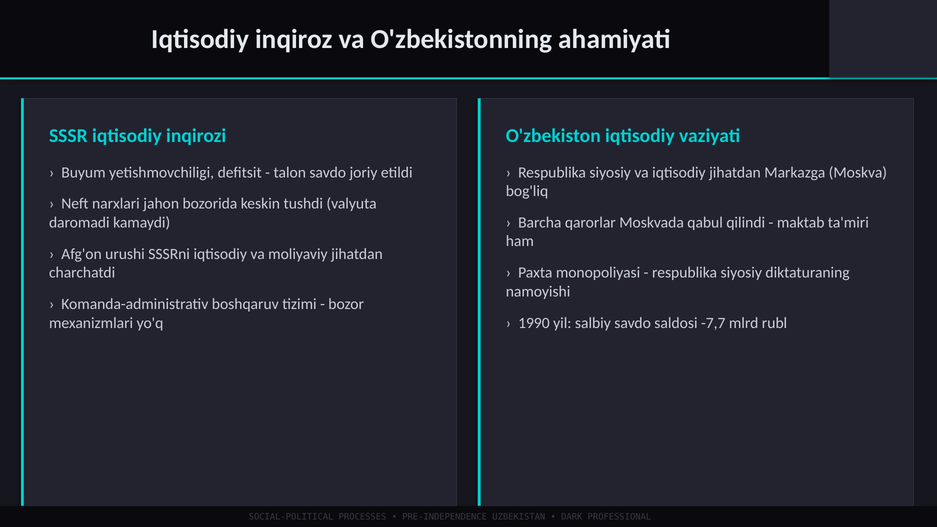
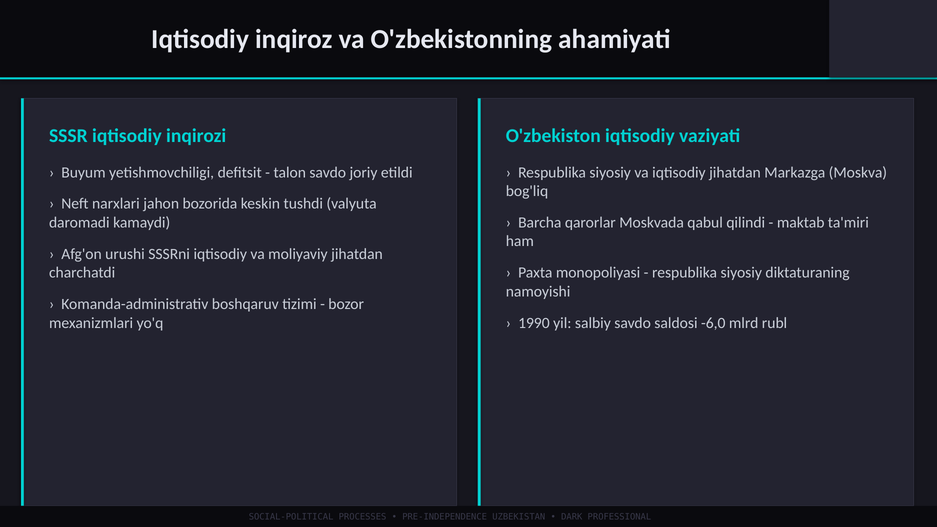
-7,7: -7,7 -> -6,0 (713, 323)
